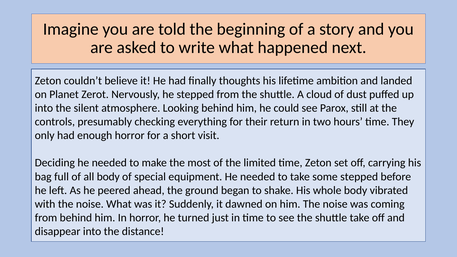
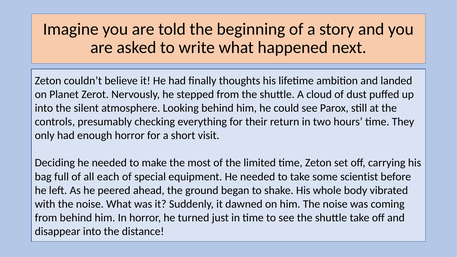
all body: body -> each (108, 177)
some stepped: stepped -> scientist (359, 177)
